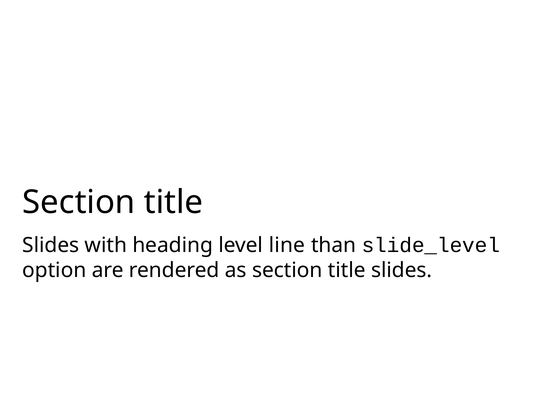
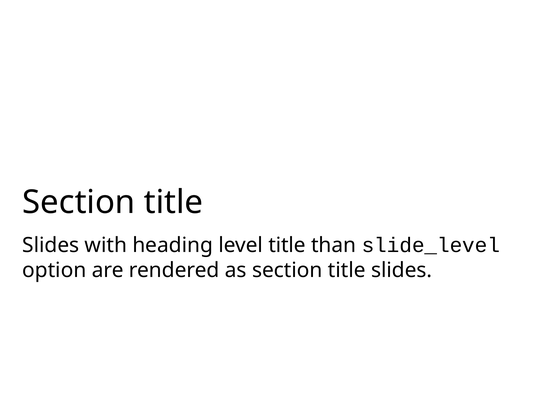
level line: line -> title (287, 245)
